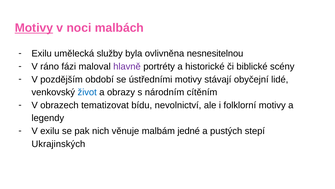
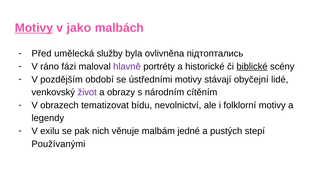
noci: noci -> jako (79, 28)
Exilu: Exilu -> Před (42, 53)
nesnesitelnou: nesnesitelnou -> підтоптались (215, 53)
biblické underline: none -> present (252, 66)
život colour: blue -> purple (87, 92)
Ukrajinských: Ukrajinských -> Používanými (58, 144)
